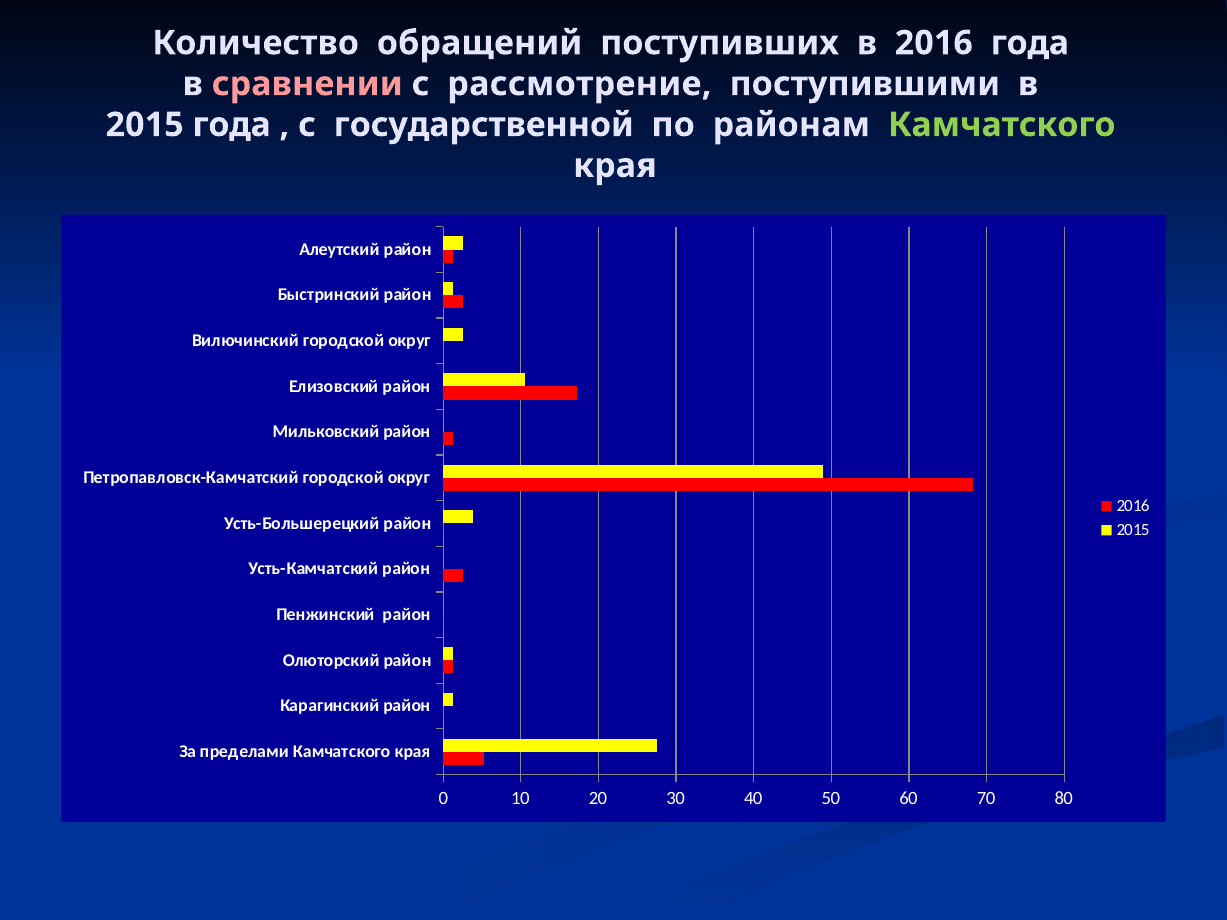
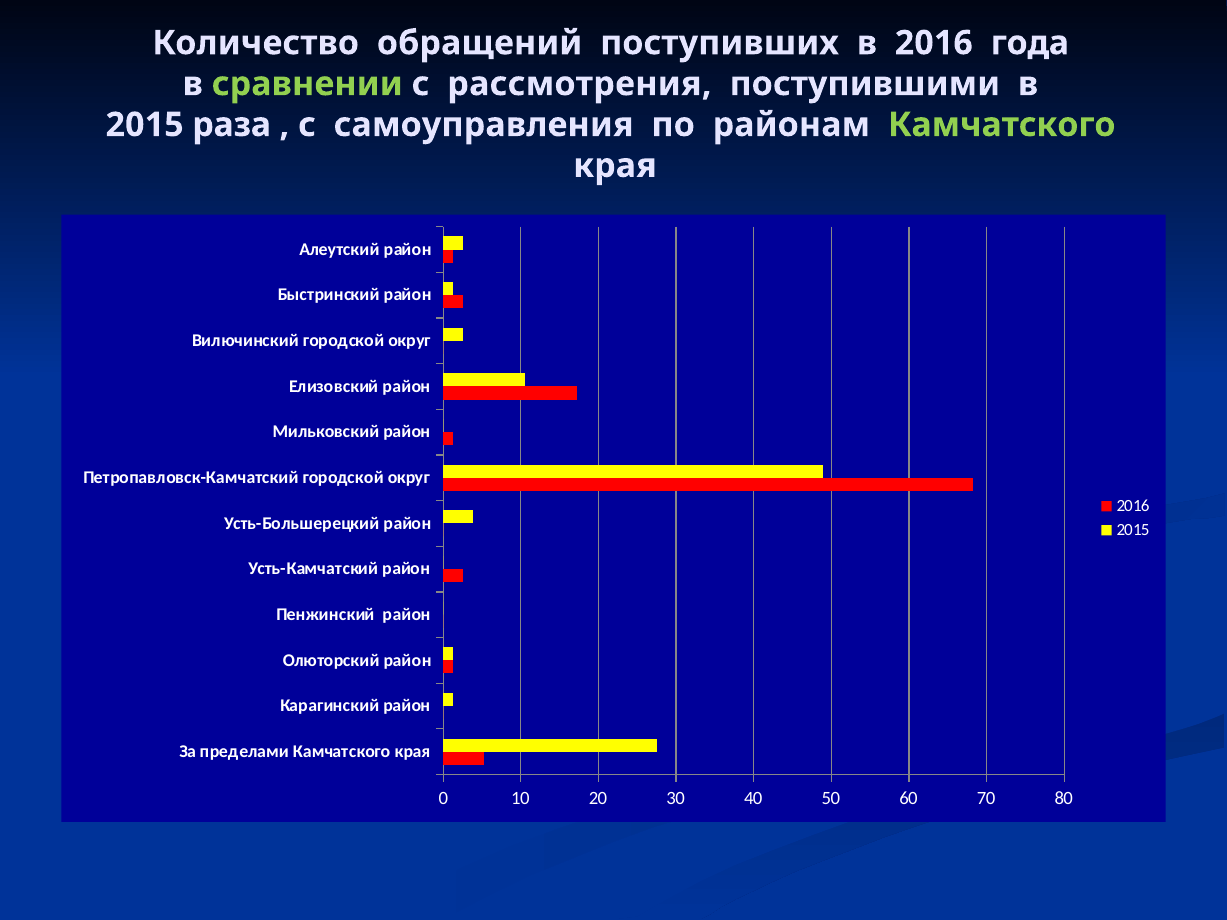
сравнении colour: pink -> light green (307, 84)
рассмотрение: рассмотрение -> рассмотрения (579, 84)
2015 года: года -> раза (232, 125)
государственной: государственной -> самоуправления (484, 125)
